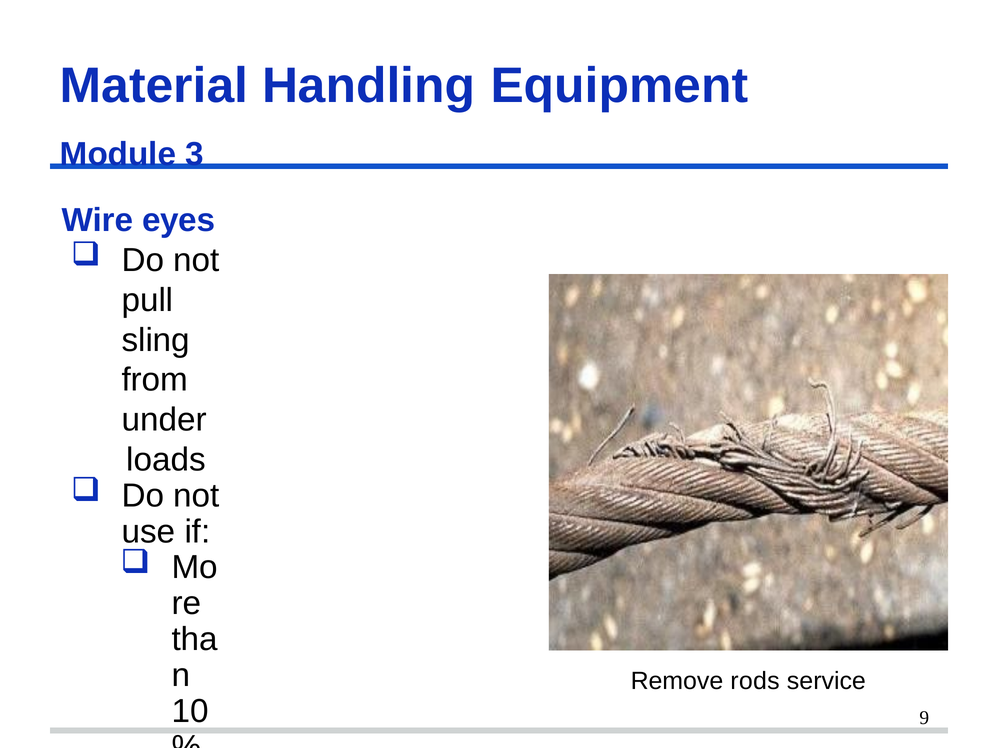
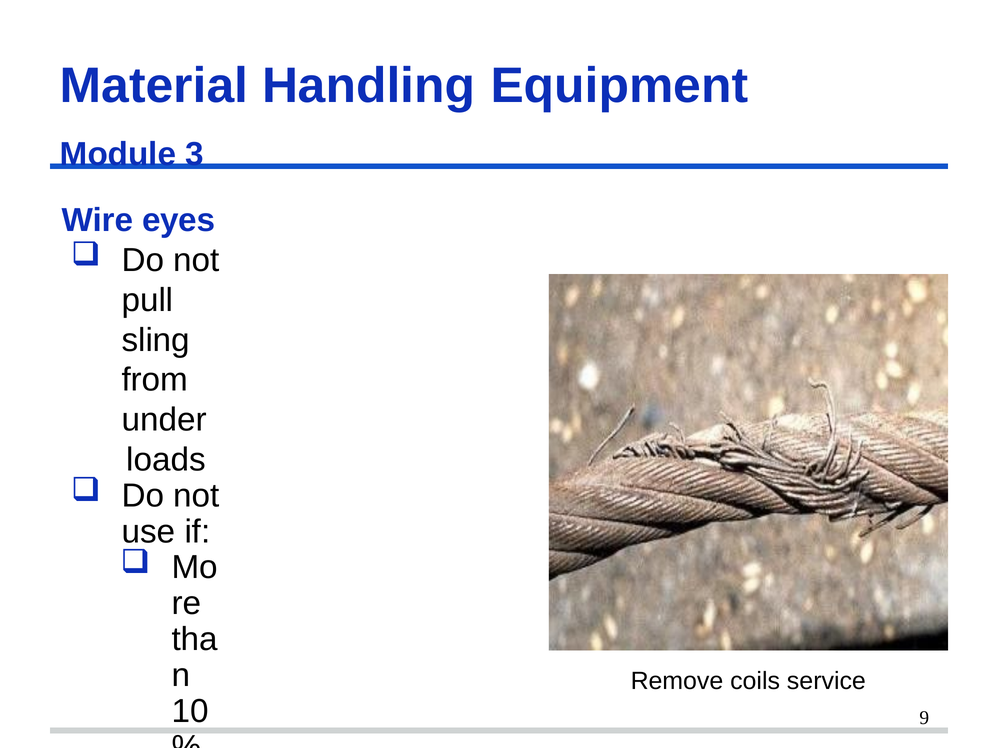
rods: rods -> coils (755, 681)
